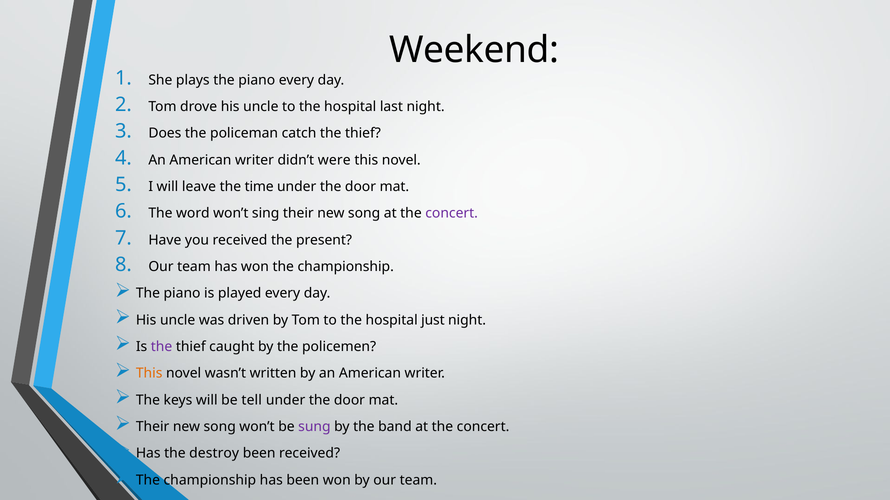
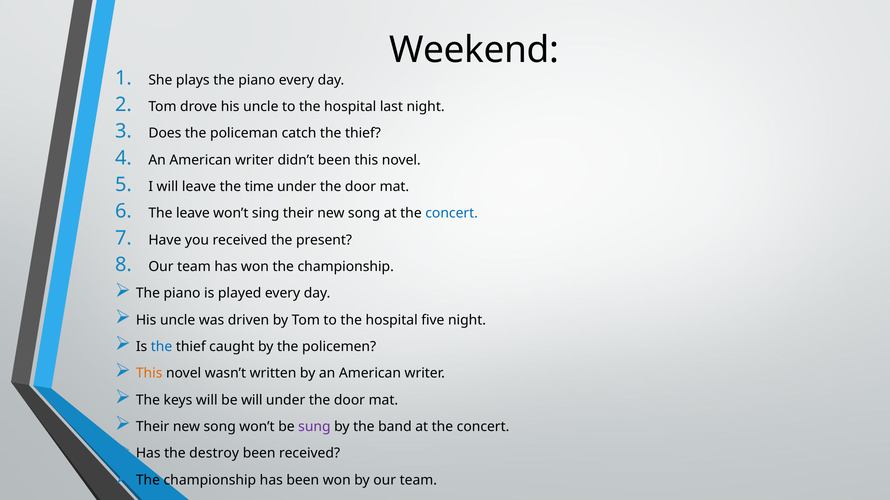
didn’t were: were -> been (334, 160)
The word: word -> leave (193, 214)
concert colour: purple -> blue (452, 214)
just: just -> five (433, 320)
the colour: purple -> blue (162, 347)
be tell: tell -> will (252, 400)
